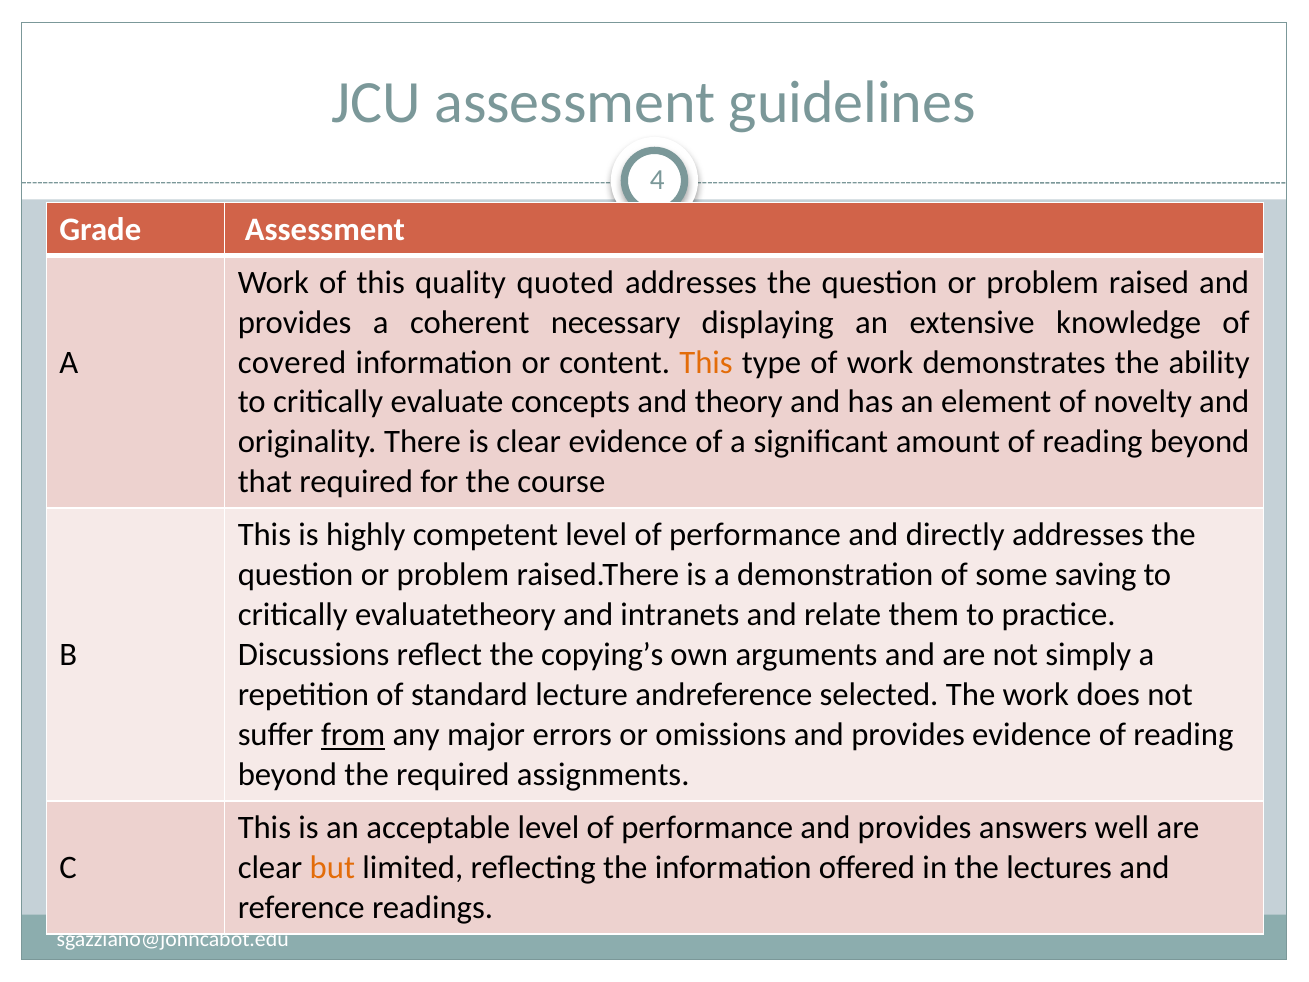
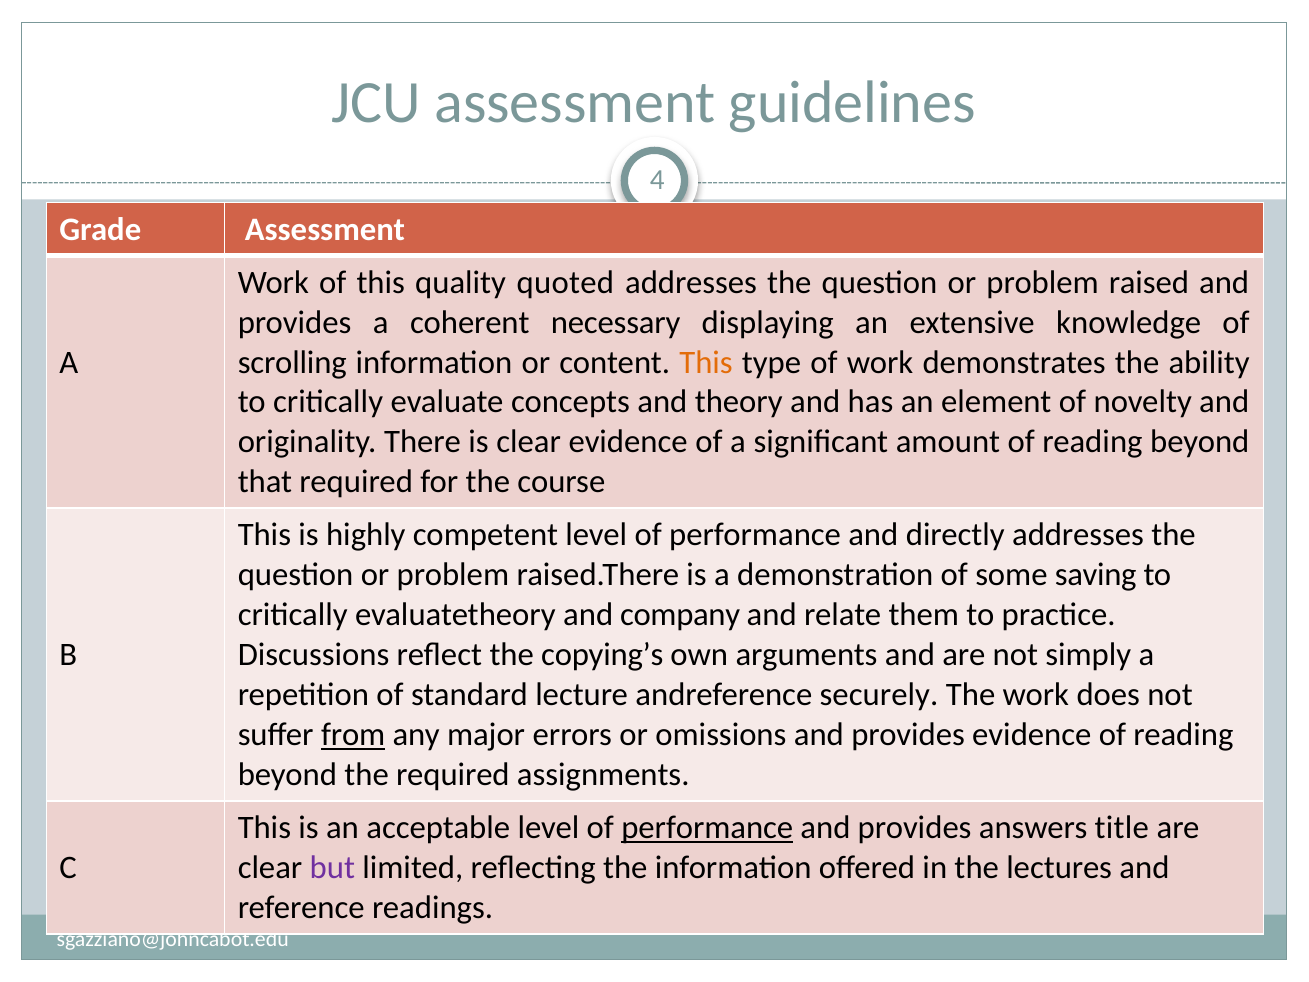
covered: covered -> scrolling (292, 362)
intranets: intranets -> company (680, 615)
selected: selected -> securely (879, 695)
performance underline: none -> present (707, 828)
well: well -> title (1122, 828)
but colour: orange -> purple (332, 868)
